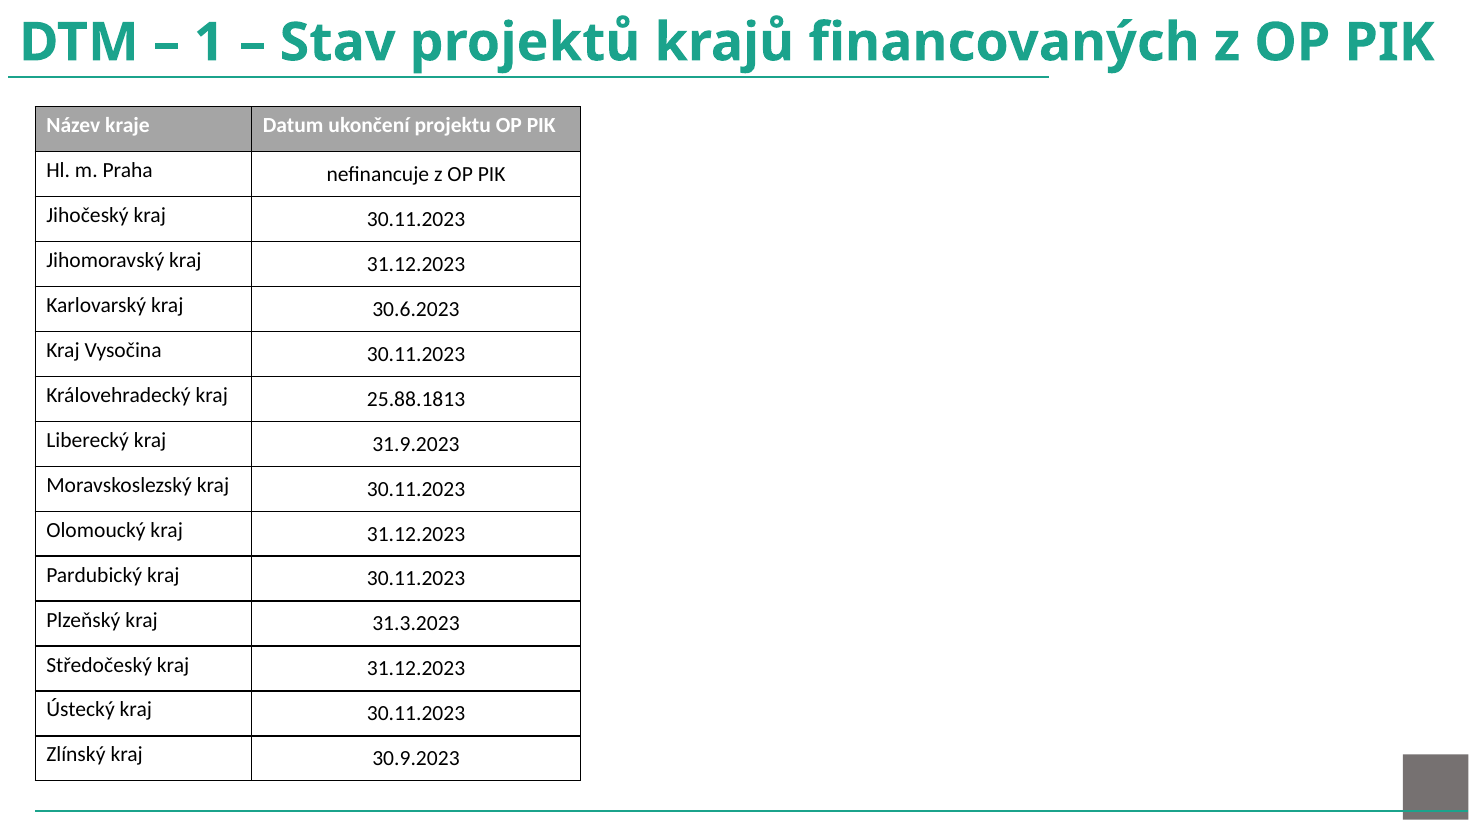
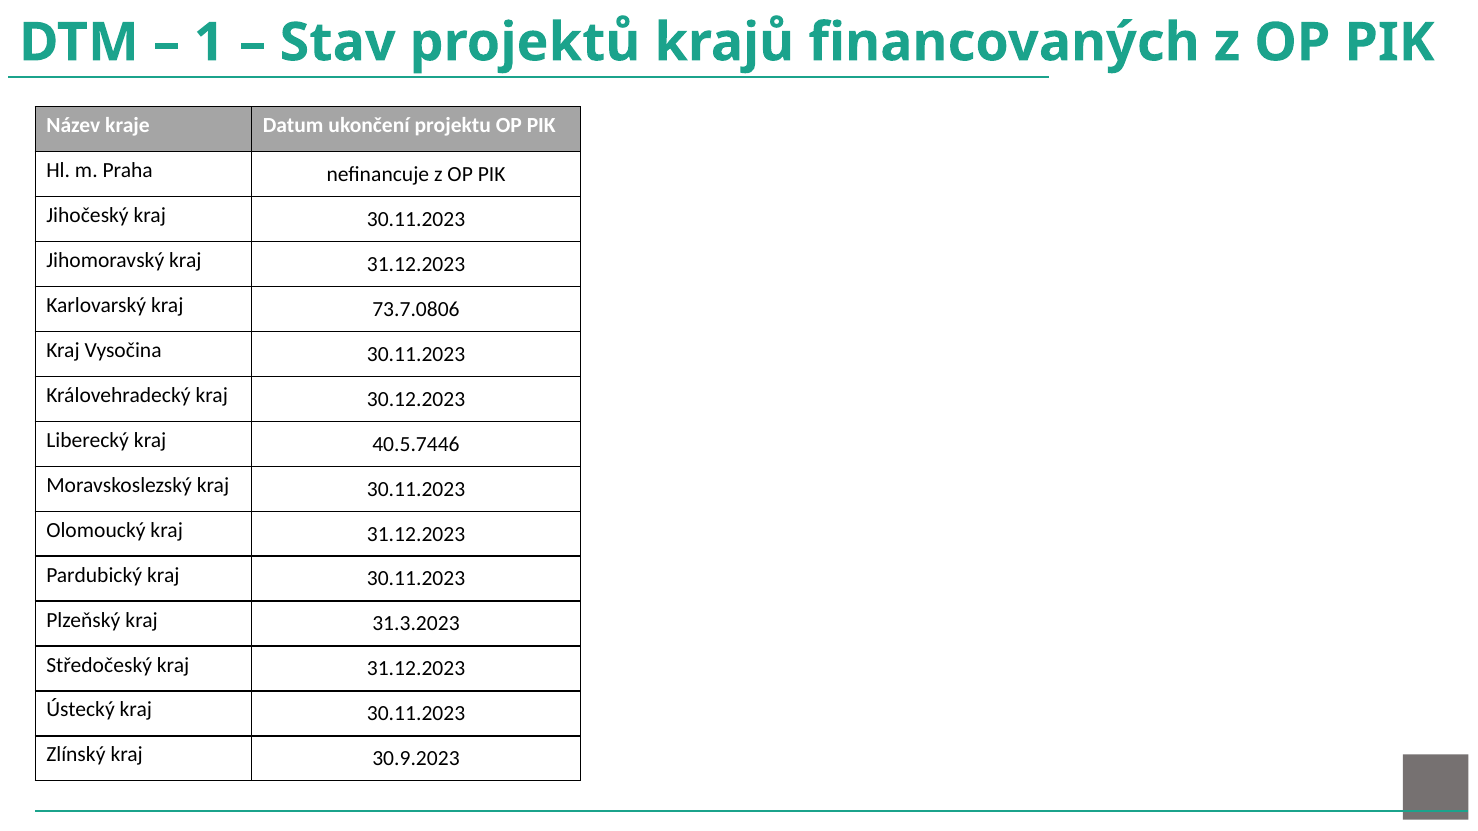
30.6.2023: 30.6.2023 -> 73.7.0806 (416, 309)
25.88.1813: 25.88.1813 -> 30.12.2023 (416, 399)
31.9.2023: 31.9.2023 -> 40.5.7446 (416, 444)
